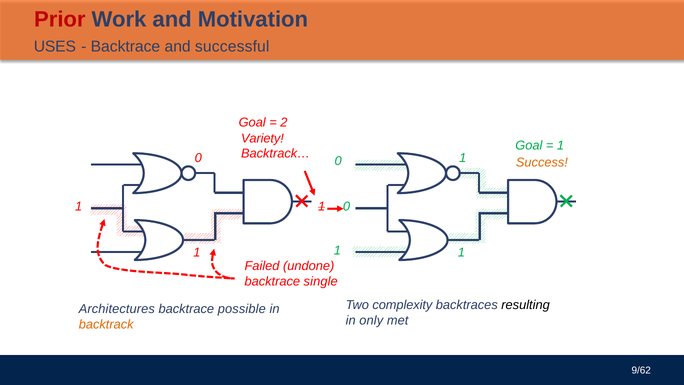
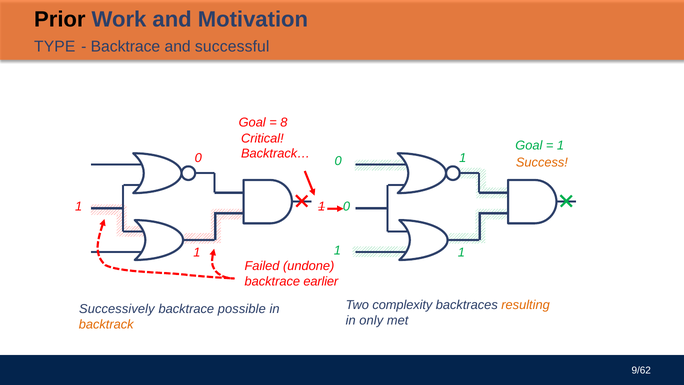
Prior colour: red -> black (60, 20)
USES: USES -> TYPE (55, 47)
2: 2 -> 8 (284, 122)
Variety: Variety -> Critical (262, 138)
single: single -> earlier (321, 281)
resulting colour: black -> orange (526, 305)
Architectures: Architectures -> Successively (117, 309)
